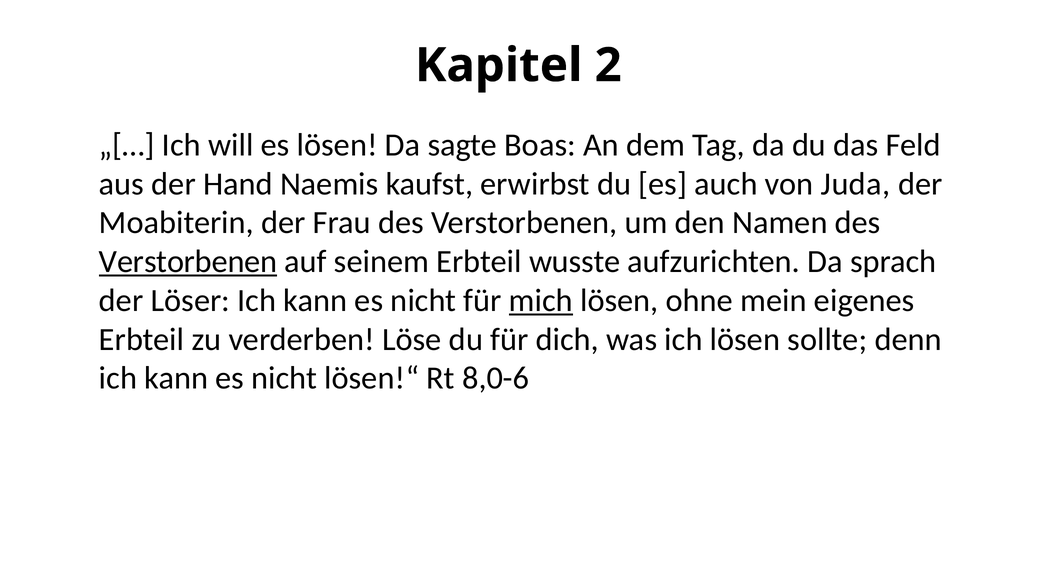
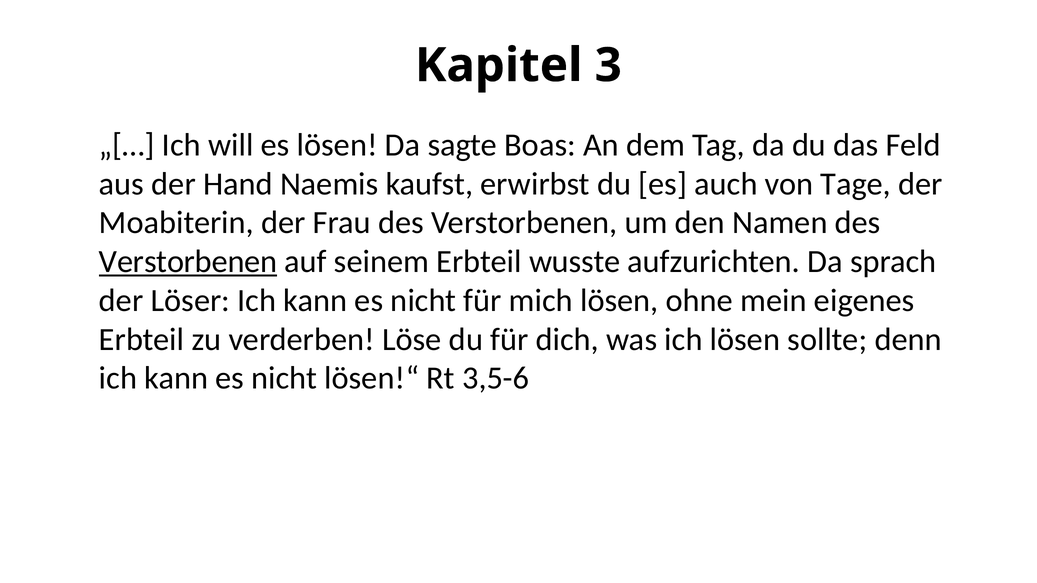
2: 2 -> 3 (608, 65)
Juda: Juda -> Tage (856, 184)
mich underline: present -> none (541, 301)
8,0-6: 8,0-6 -> 3,5-6 (496, 378)
